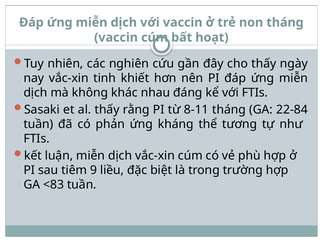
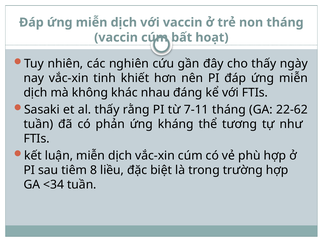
8-11: 8-11 -> 7-11 (196, 110)
22-84: 22-84 -> 22-62 (292, 110)
9: 9 -> 8 (94, 170)
<83: <83 -> <34 (54, 185)
